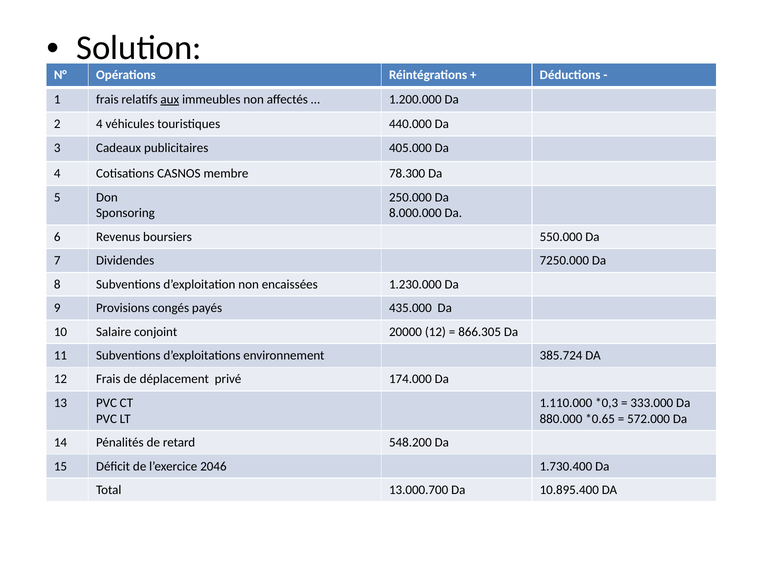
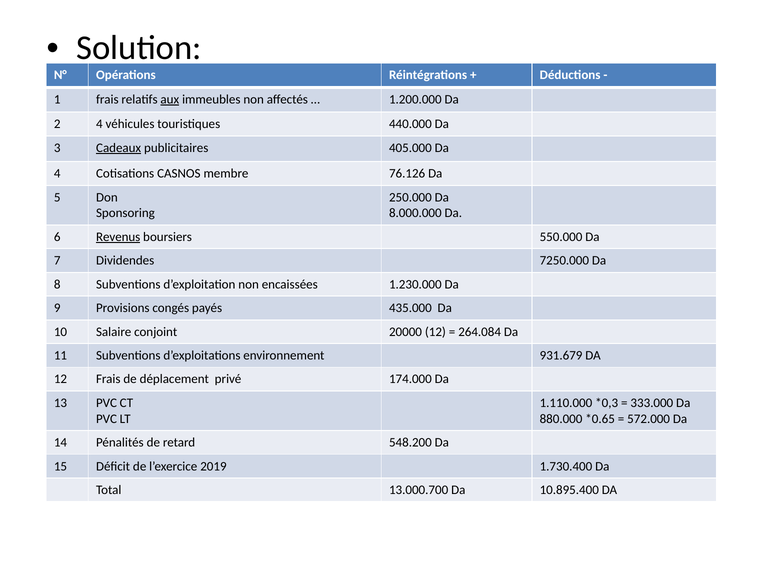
Cadeaux underline: none -> present (119, 148)
78.300: 78.300 -> 76.126 (407, 174)
Revenus underline: none -> present (118, 237)
866.305: 866.305 -> 264.084 (480, 332)
385.724: 385.724 -> 931.679 (561, 355)
2046: 2046 -> 2019 (213, 466)
